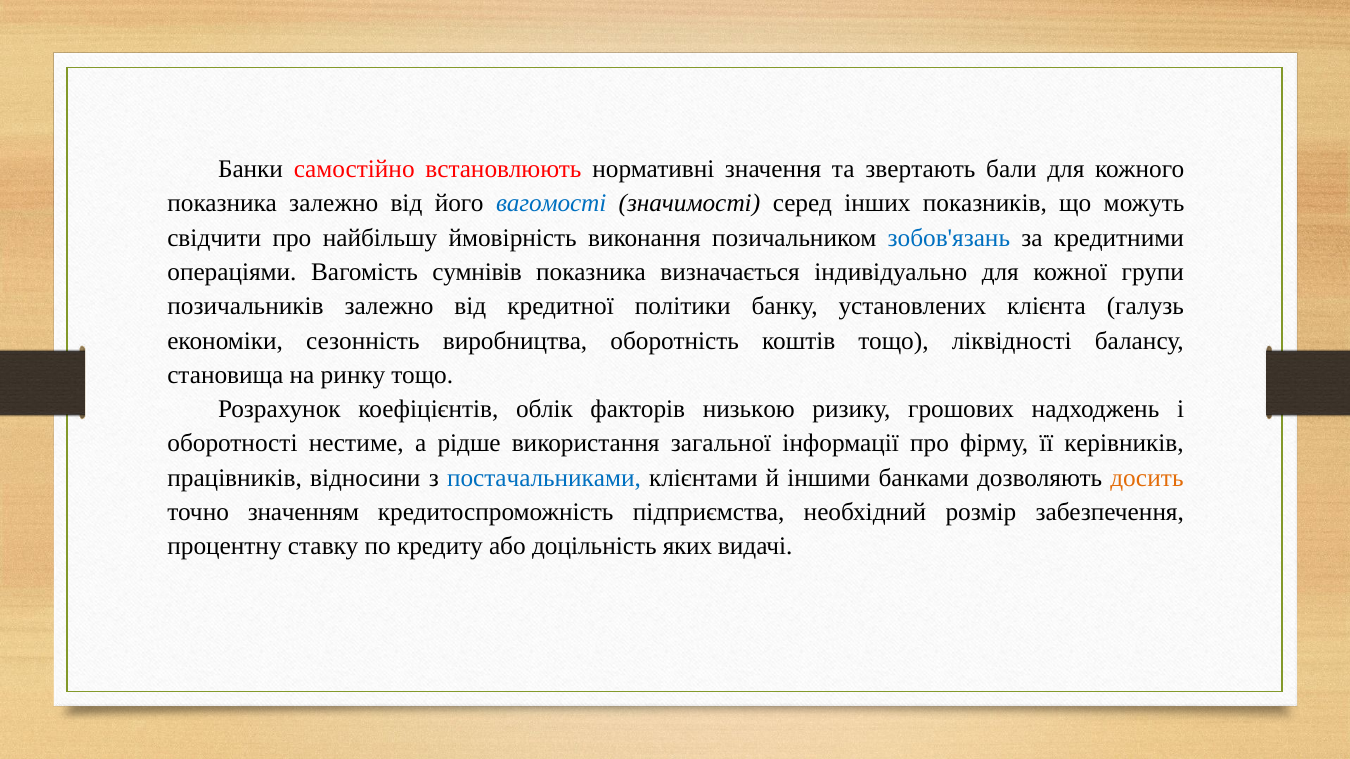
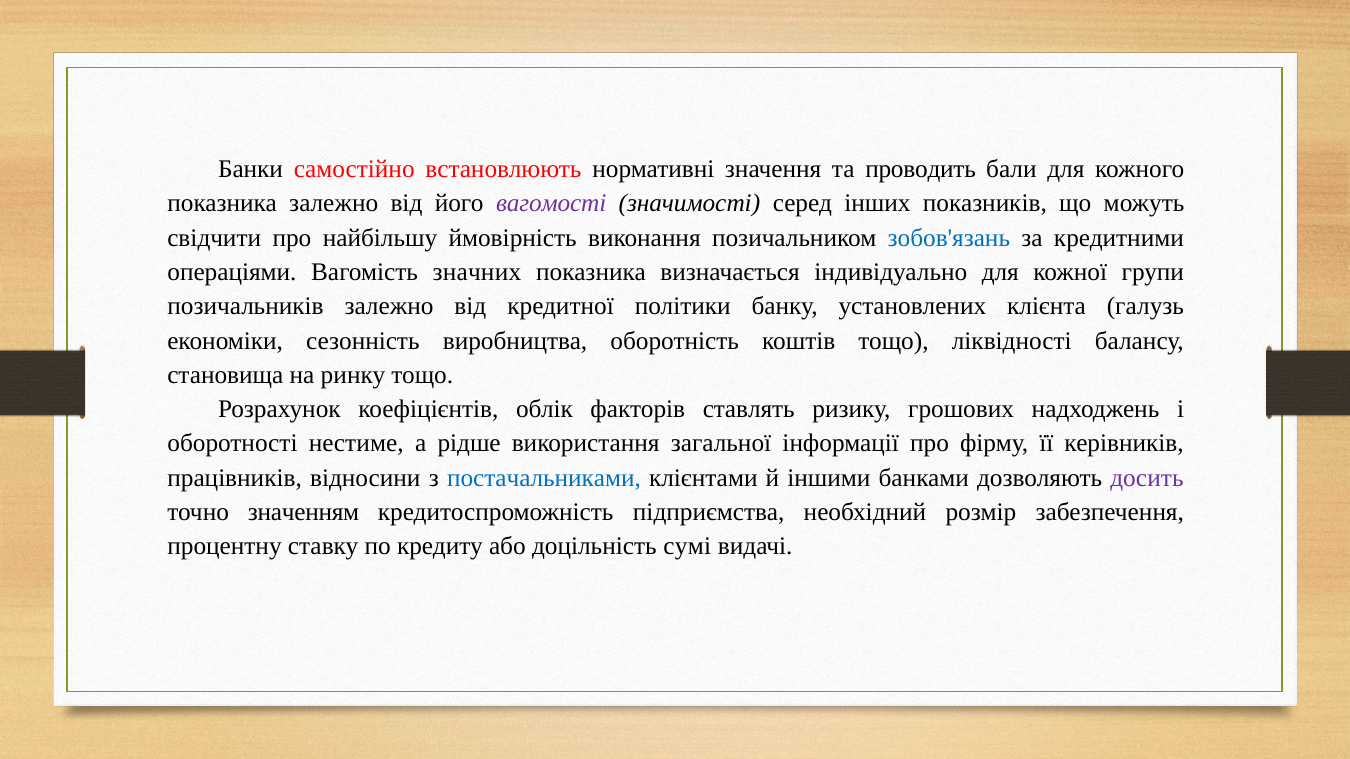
звертають: звертають -> проводить (921, 169)
вагомості colour: blue -> purple (551, 204)
сумнівів: сумнівів -> значних (477, 272)
низькою: низькою -> ставлять (749, 410)
досить colour: orange -> purple (1147, 478)
яких: яких -> сумі (687, 547)
